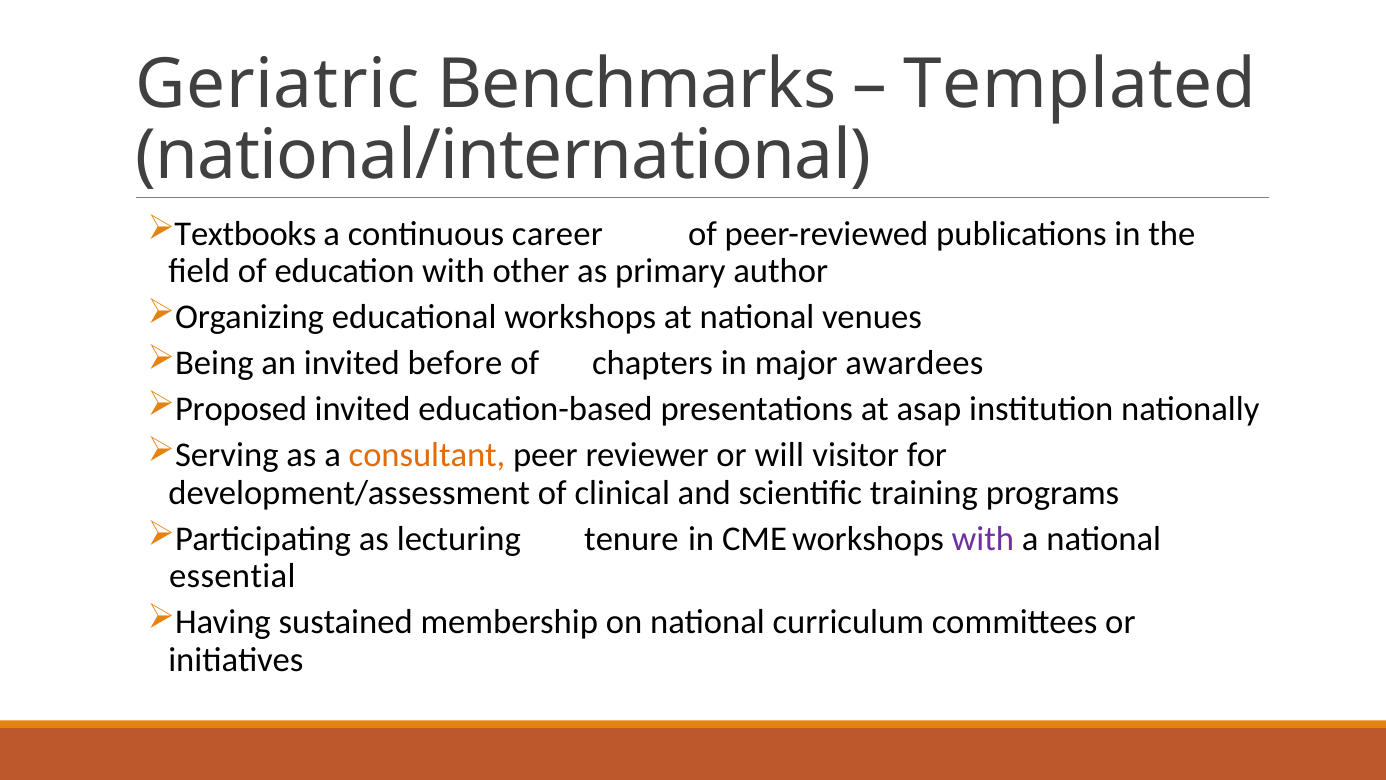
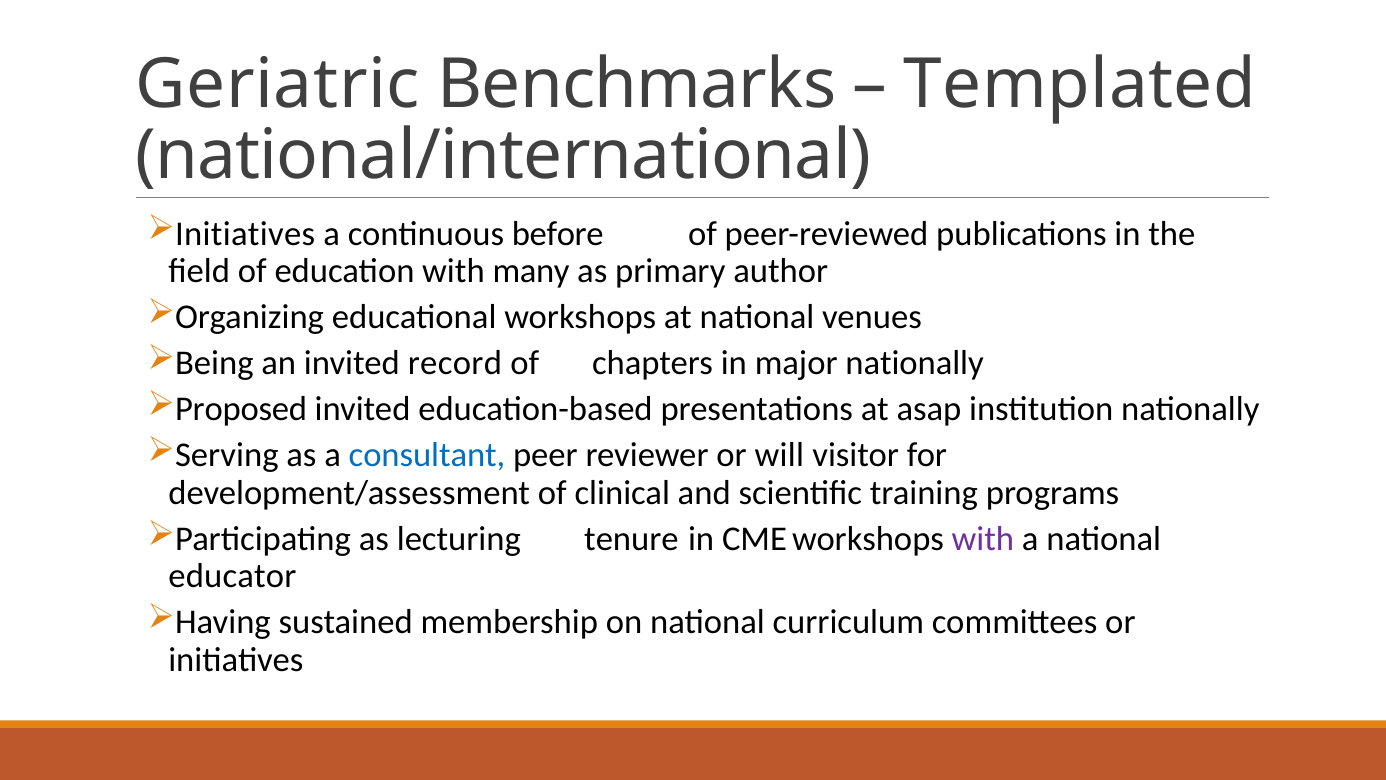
Textbooks: Textbooks -> Initiatives (245, 234)
career: career -> before (558, 234)
other: other -> many (531, 271)
before: before -> record (455, 363)
major awardees: awardees -> nationally (915, 363)
consultant colour: orange -> blue (427, 455)
essential: essential -> educator (232, 576)
